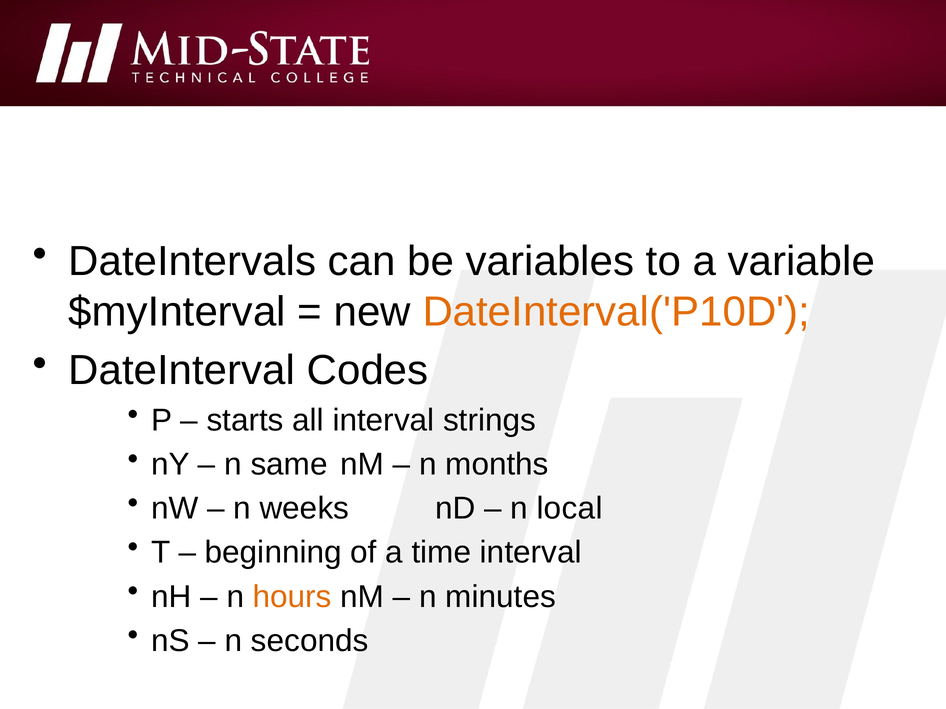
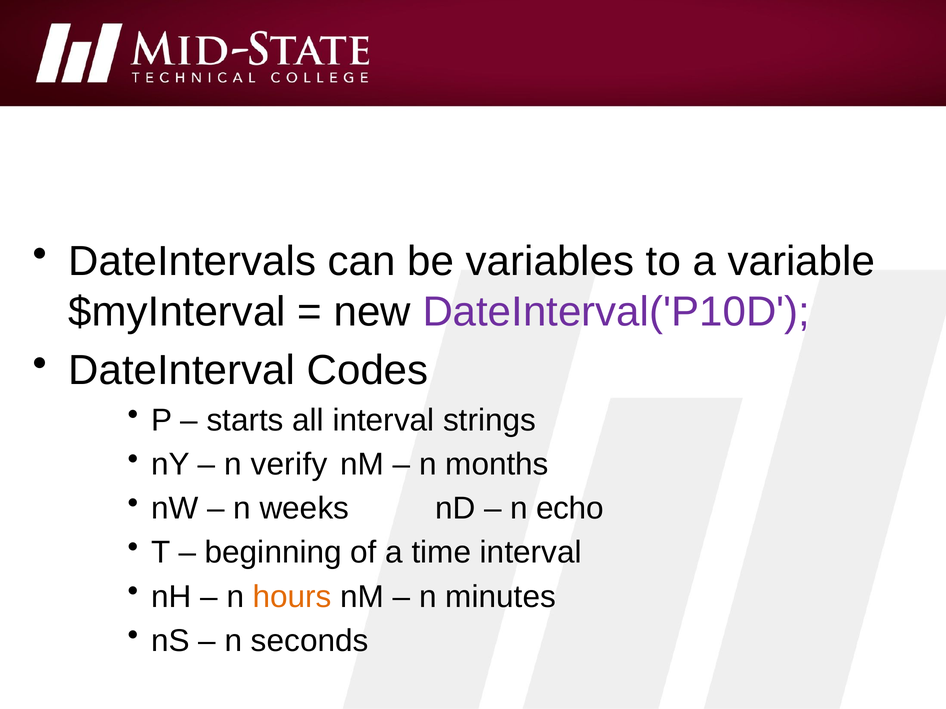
DateInterval('P10D colour: orange -> purple (616, 312)
same: same -> verify (289, 465)
local: local -> echo (570, 509)
